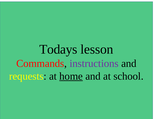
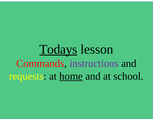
Todays underline: none -> present (58, 49)
